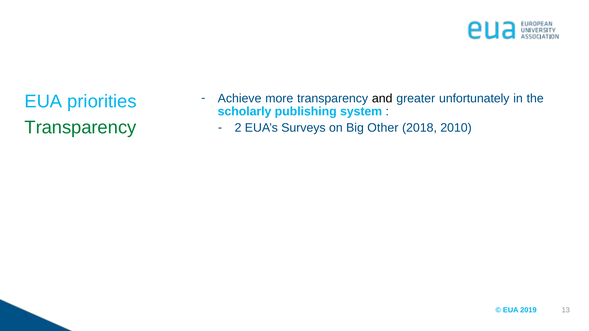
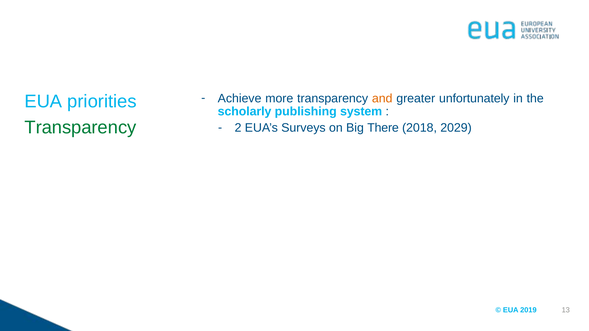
and colour: black -> orange (382, 98)
Other: Other -> There (383, 128)
2010: 2010 -> 2029 (456, 128)
